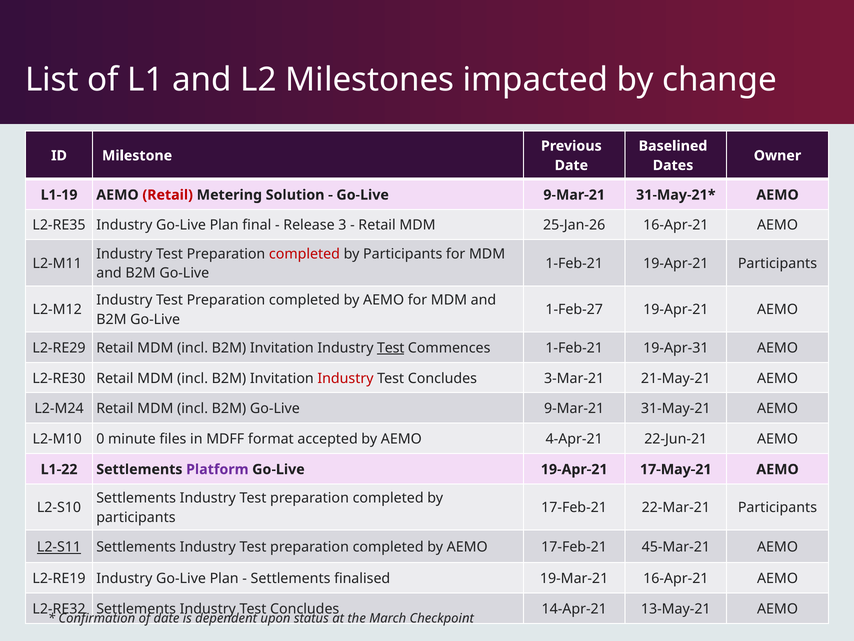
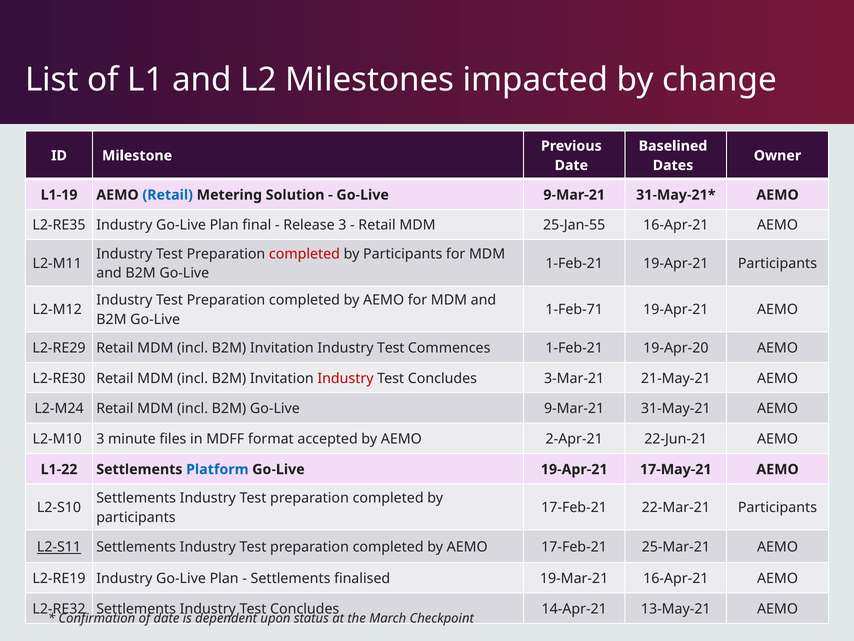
Retail colour: red -> blue (168, 195)
25-Jan-26: 25-Jan-26 -> 25-Jan-55 (574, 225)
1-Feb-27: 1-Feb-27 -> 1-Feb-71 (574, 310)
Test underline: present -> none (391, 348)
19-Apr-31: 19-Apr-31 -> 19-Apr-20 (676, 348)
L2-M10 0: 0 -> 3 (100, 439)
4-Apr-21: 4-Apr-21 -> 2-Apr-21 (574, 439)
Platform colour: purple -> blue (217, 469)
45-Mar-21: 45-Mar-21 -> 25-Mar-21 (676, 547)
